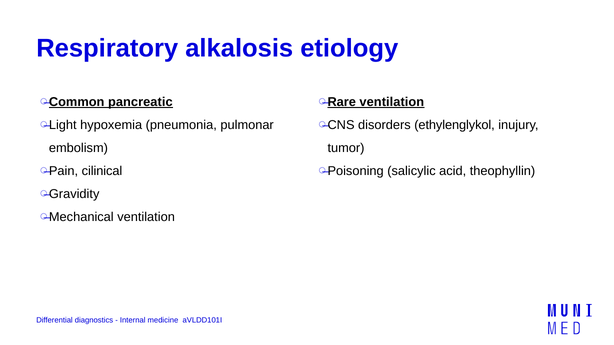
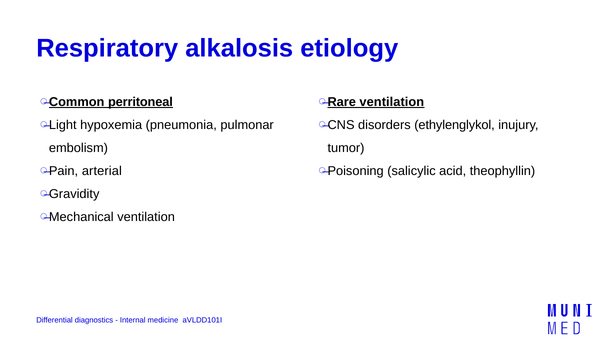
pancreatic: pancreatic -> perritoneal (140, 102)
cilinical: cilinical -> arterial (102, 171)
